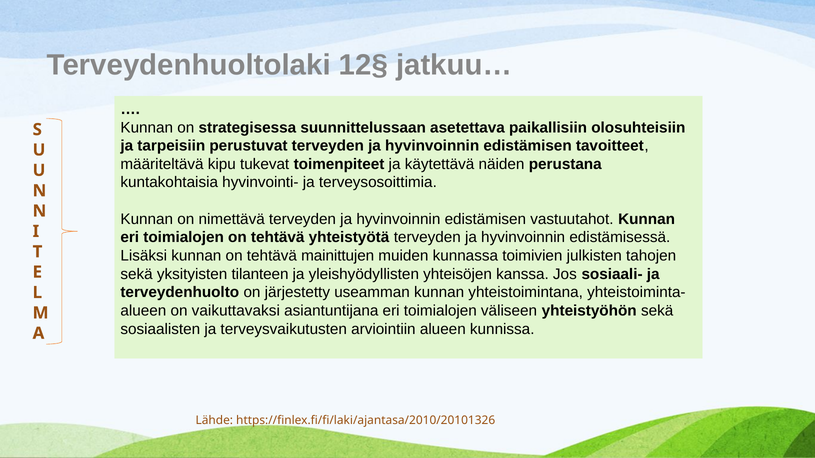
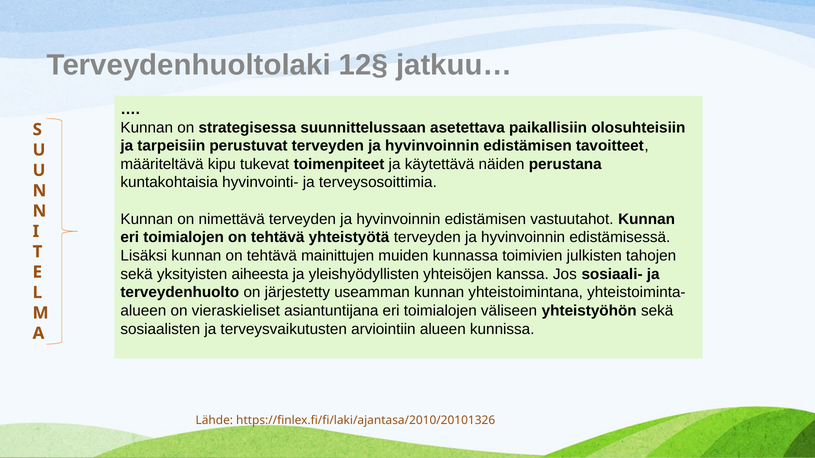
tilanteen: tilanteen -> aiheesta (260, 274)
vaikuttavaksi: vaikuttavaksi -> vieraskieliset (236, 311)
